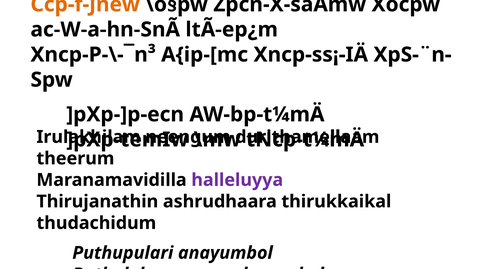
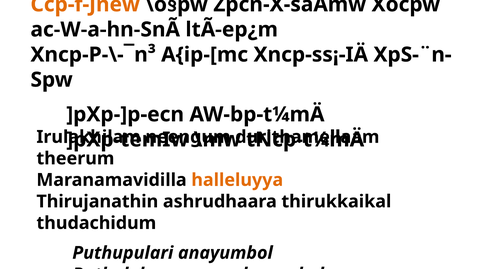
halleluyya colour: purple -> orange (237, 180)
